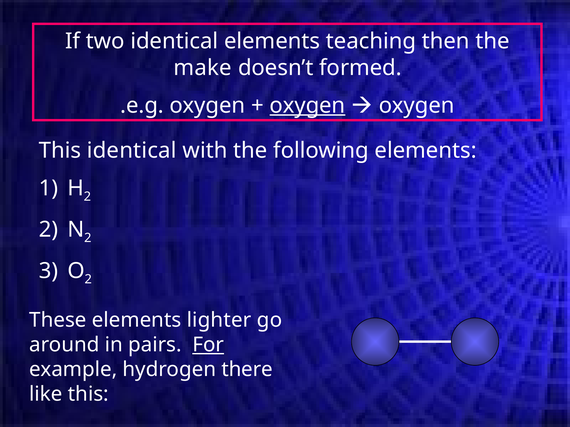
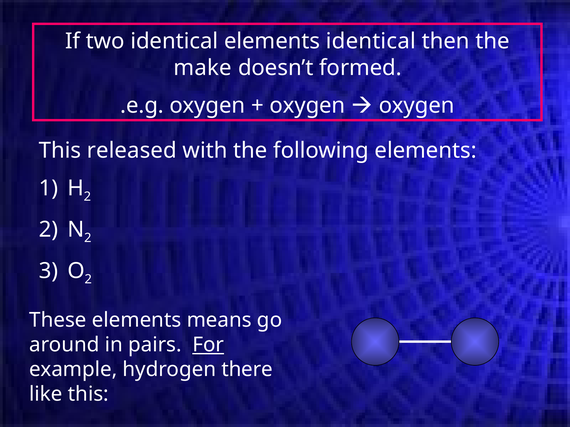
elements teaching: teaching -> identical (371, 41)
oxygen underline: present -> none (307, 106)
This identical: identical -> released (132, 151)
lighter: lighter -> means (219, 321)
